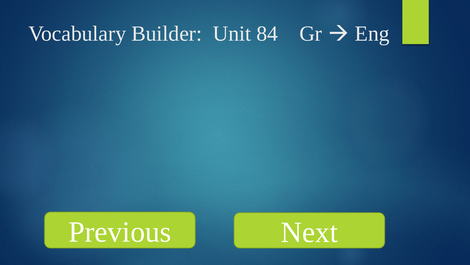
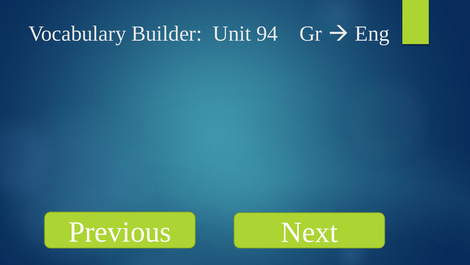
84: 84 -> 94 (267, 34)
